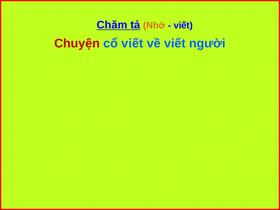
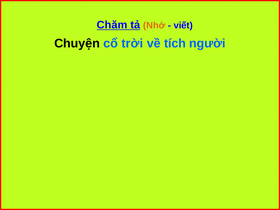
Chuyện colour: red -> black (77, 43)
cổ viết: viết -> trời (132, 43)
về viết: viết -> tích (175, 43)
